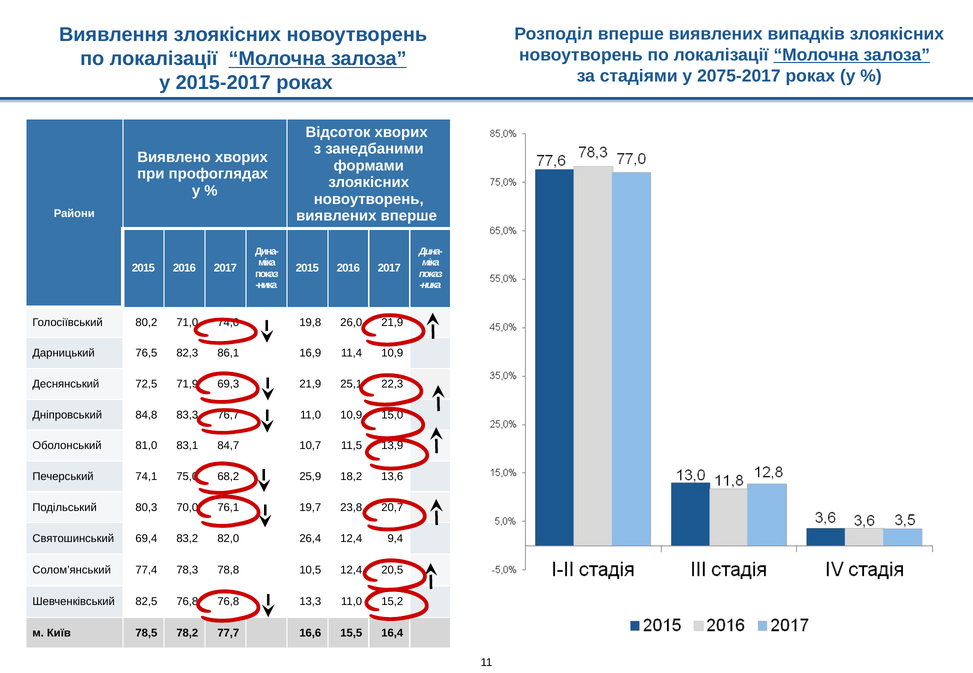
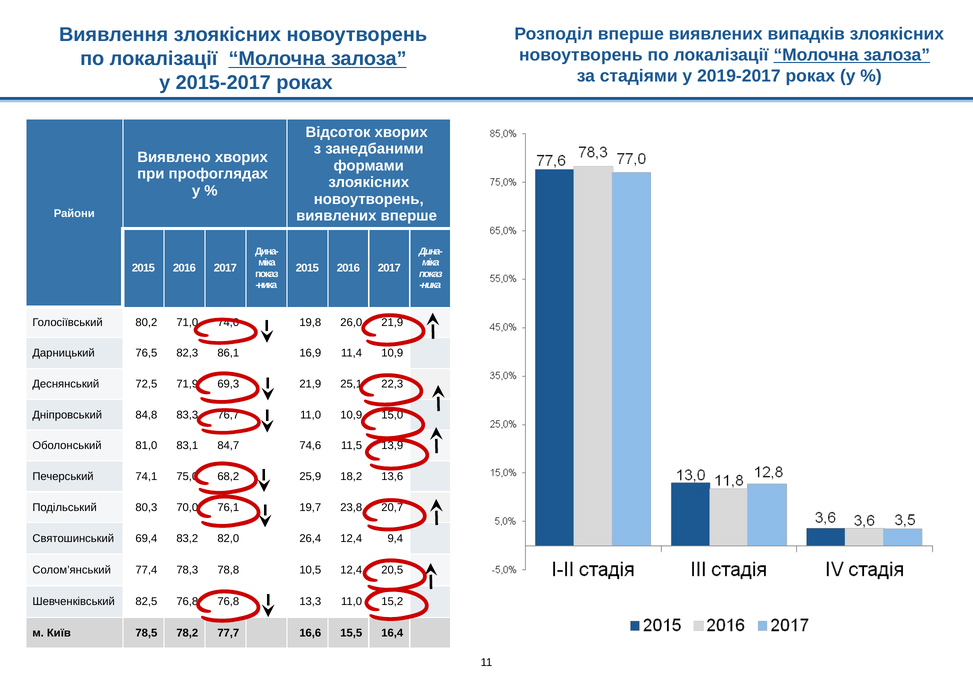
2075-2017: 2075-2017 -> 2019-2017 (739, 76)
10,7: 10,7 -> 74,6 (310, 446)
